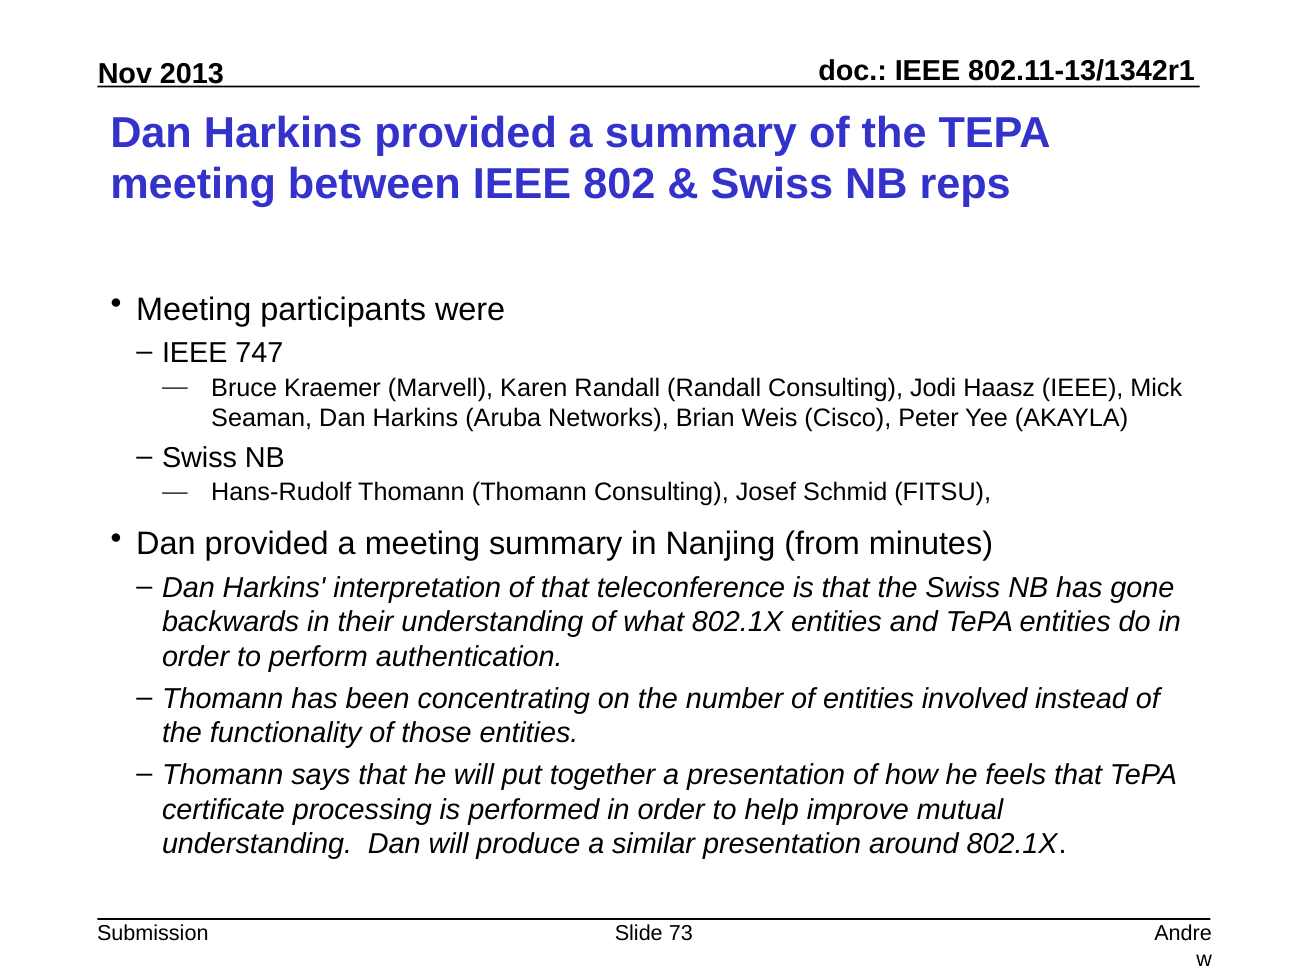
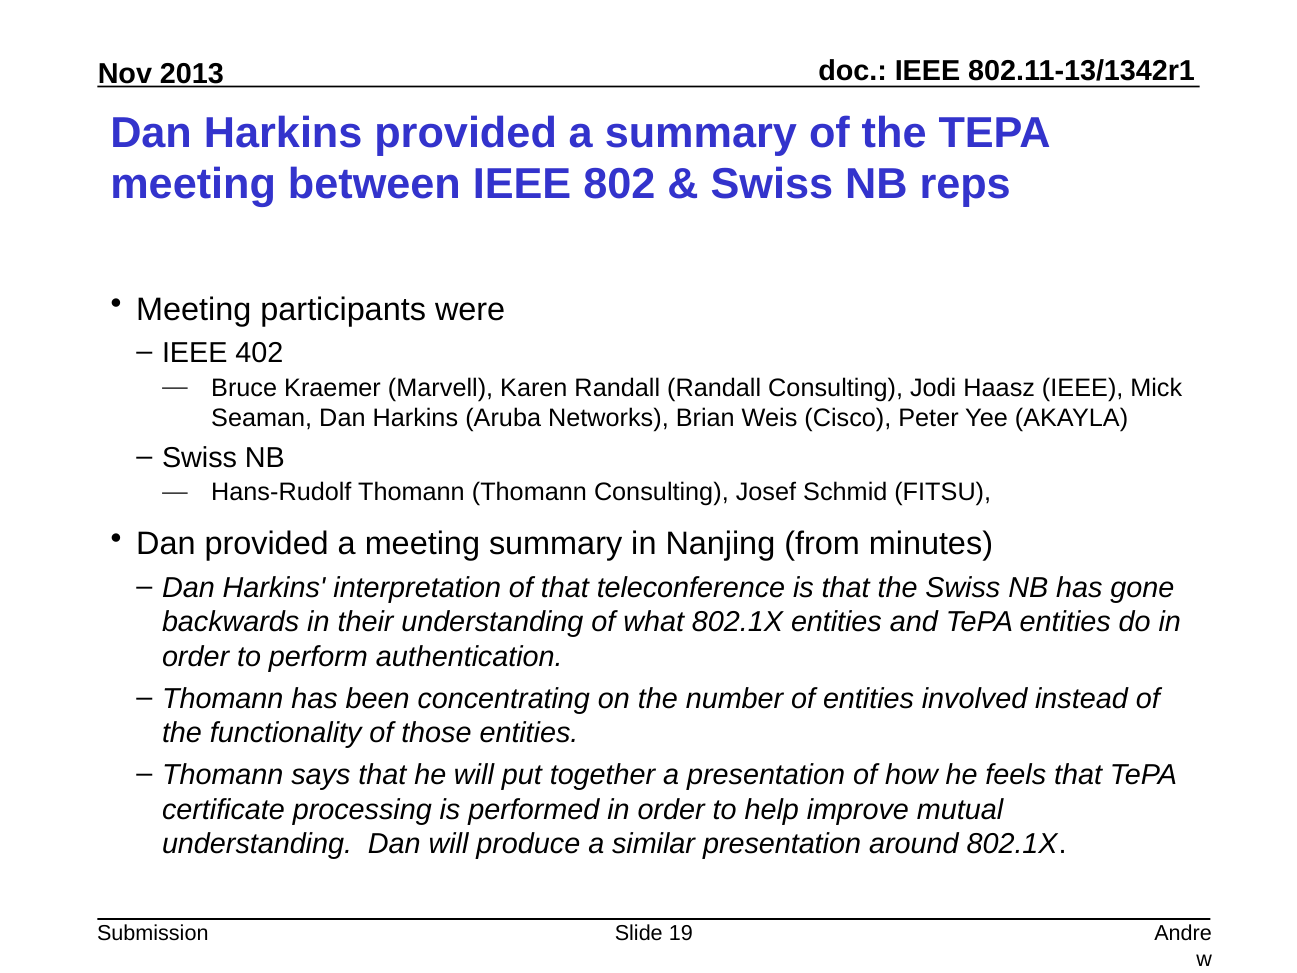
747: 747 -> 402 (259, 353)
73: 73 -> 19 (681, 933)
